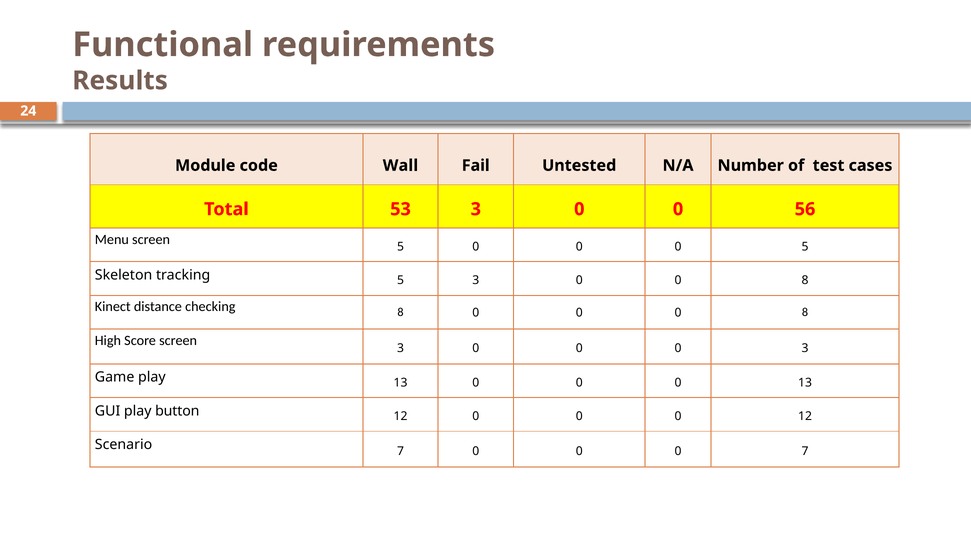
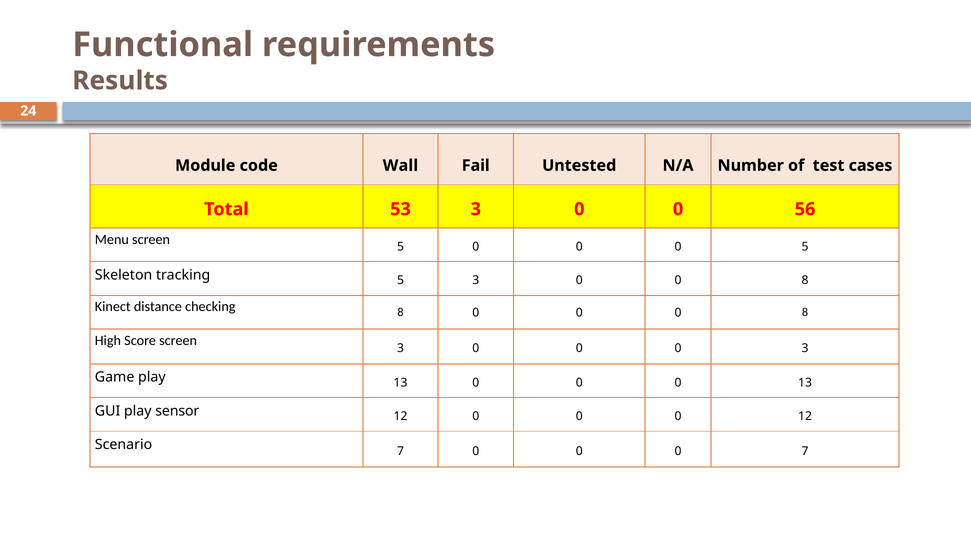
button: button -> sensor (177, 411)
